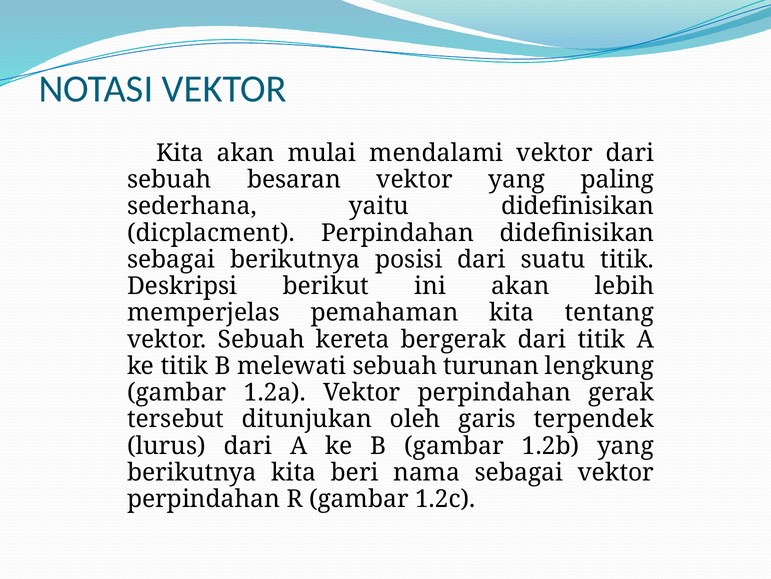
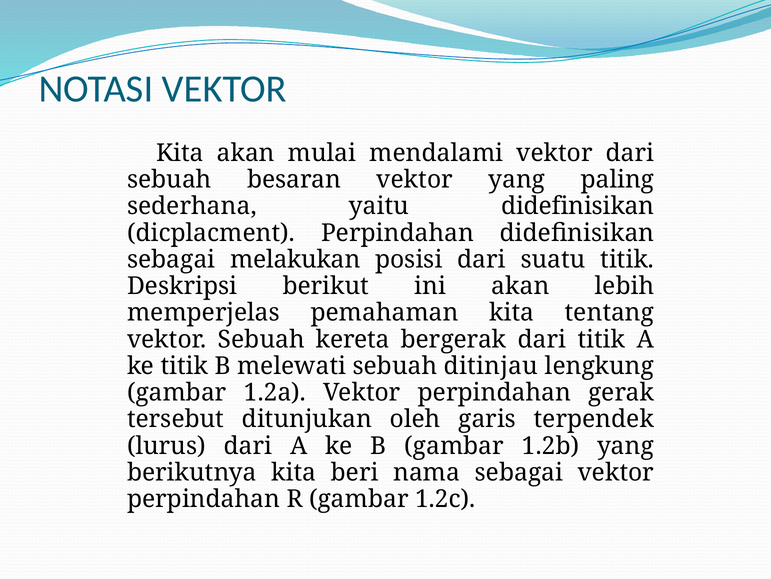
sebagai berikutnya: berikutnya -> melakukan (295, 259)
turunan: turunan -> ditinjau (491, 366)
